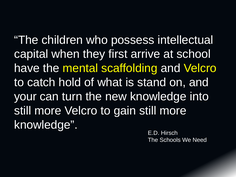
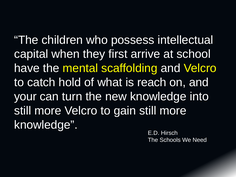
stand: stand -> reach (152, 82)
